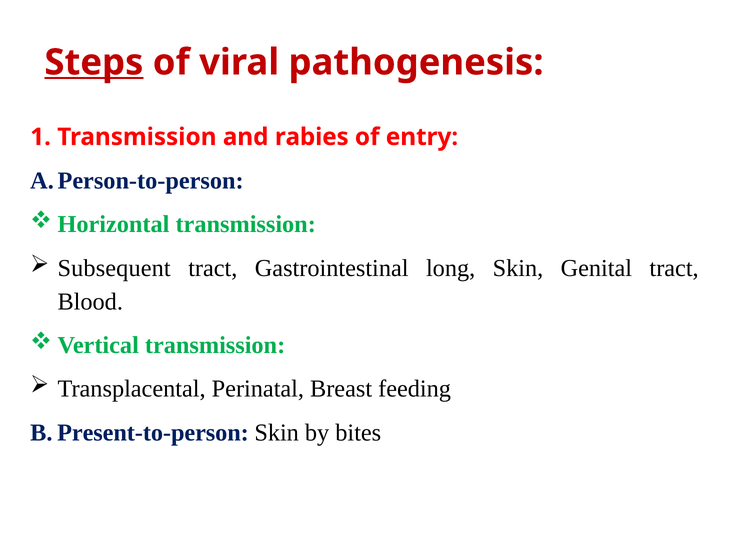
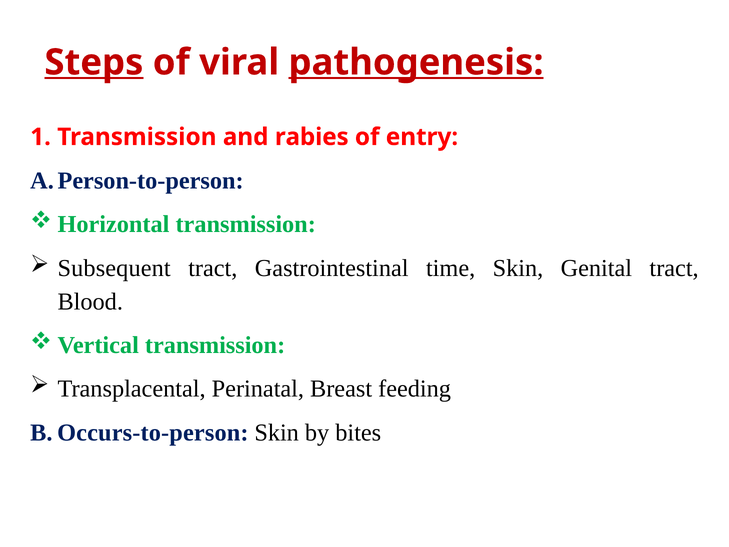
pathogenesis underline: none -> present (416, 62)
long: long -> time (451, 268)
Present-to-person: Present-to-person -> Occurs-to-person (153, 432)
